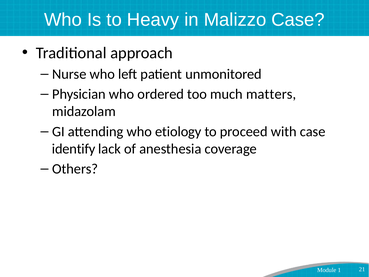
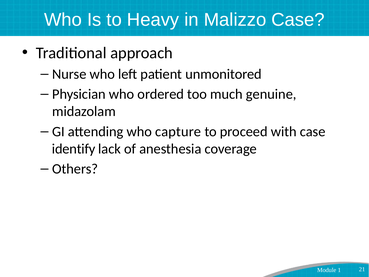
matters: matters -> genuine (271, 94)
etiology: etiology -> capture (178, 131)
